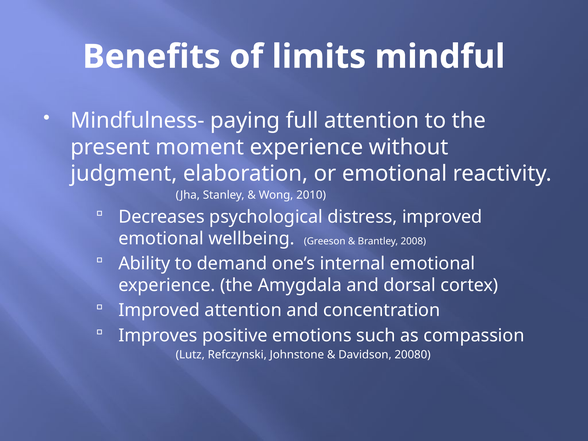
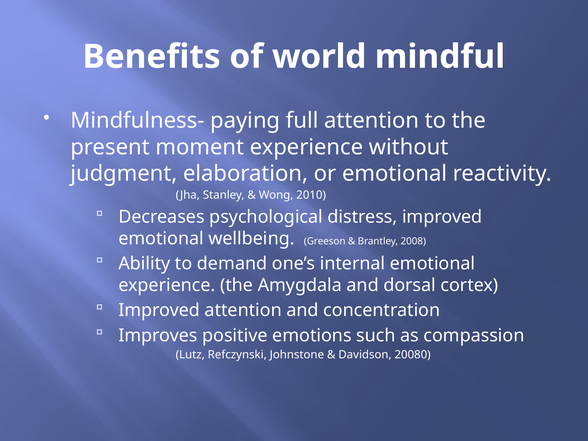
limits: limits -> world (319, 57)
